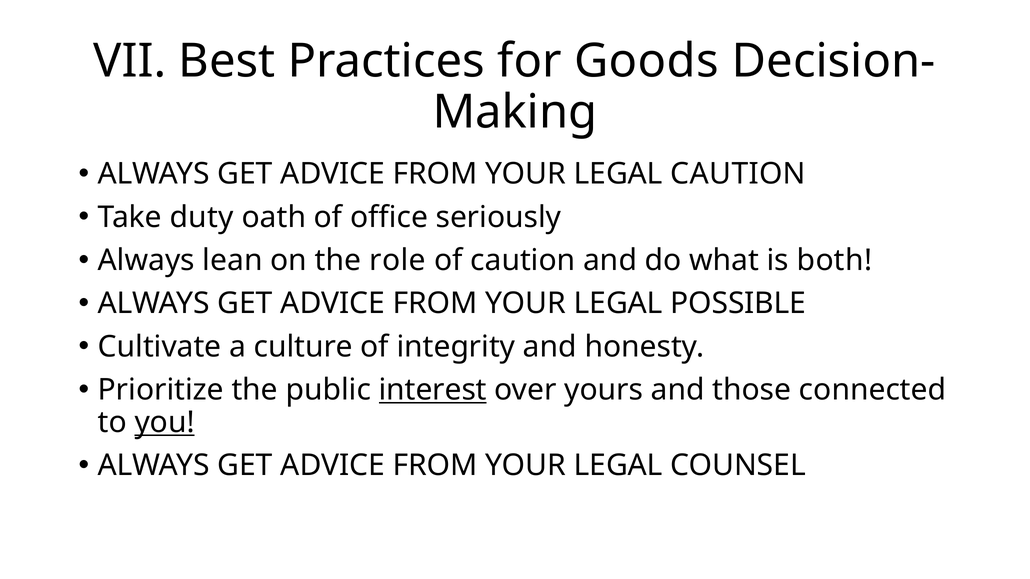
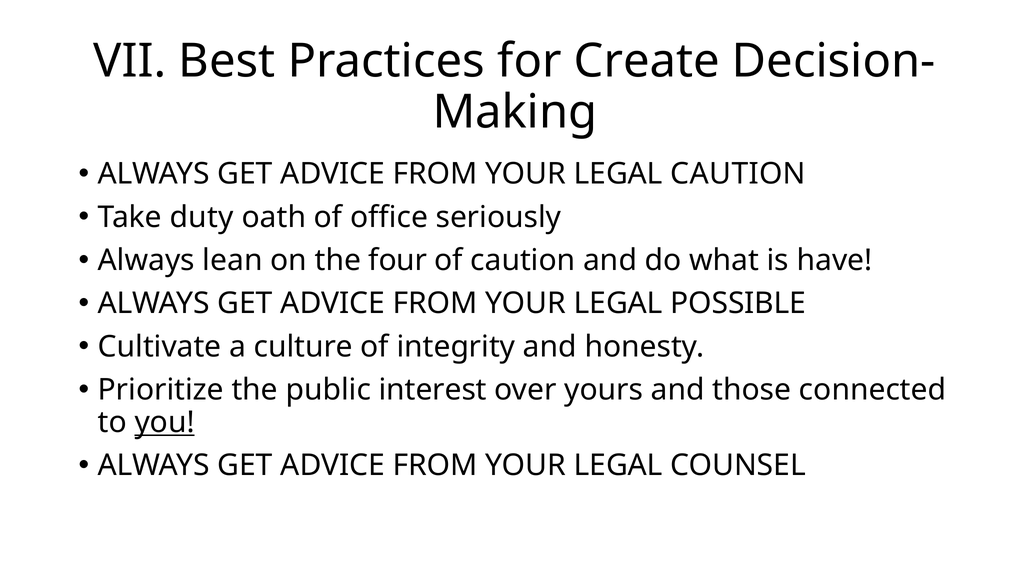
Goods: Goods -> Create (647, 61)
role: role -> four (398, 261)
both: both -> have (835, 261)
interest underline: present -> none (433, 390)
